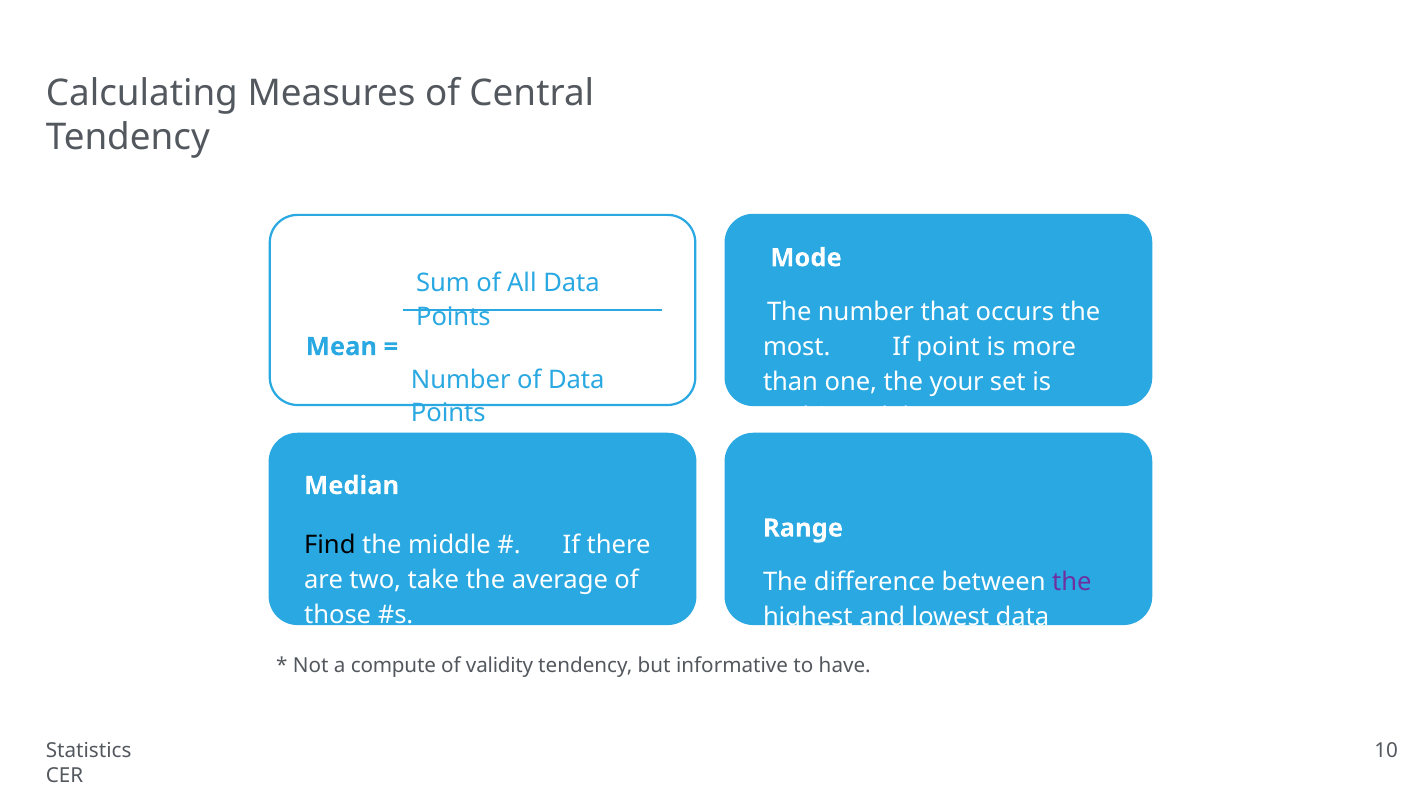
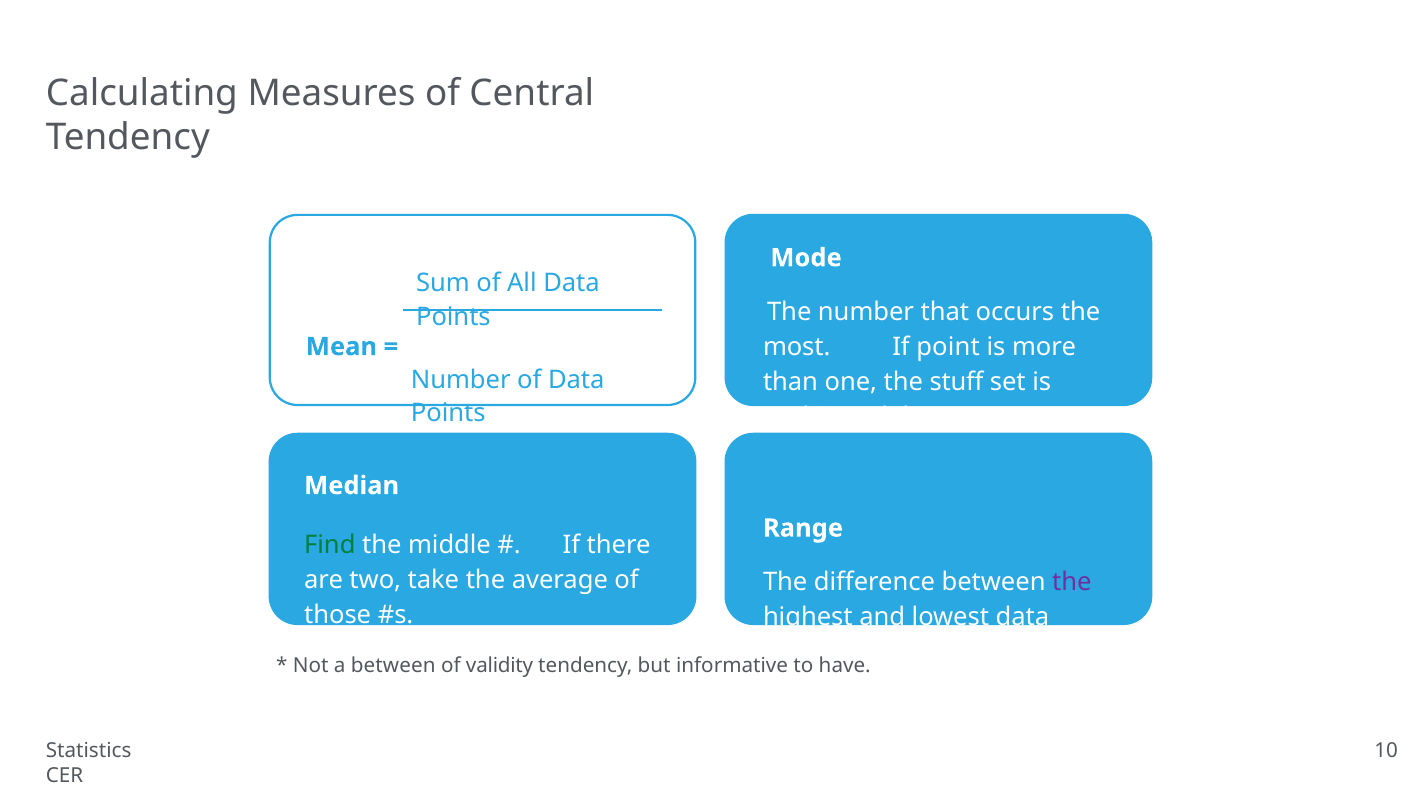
your: your -> stuff (957, 382)
Find colour: black -> green (330, 545)
a compute: compute -> between (393, 666)
